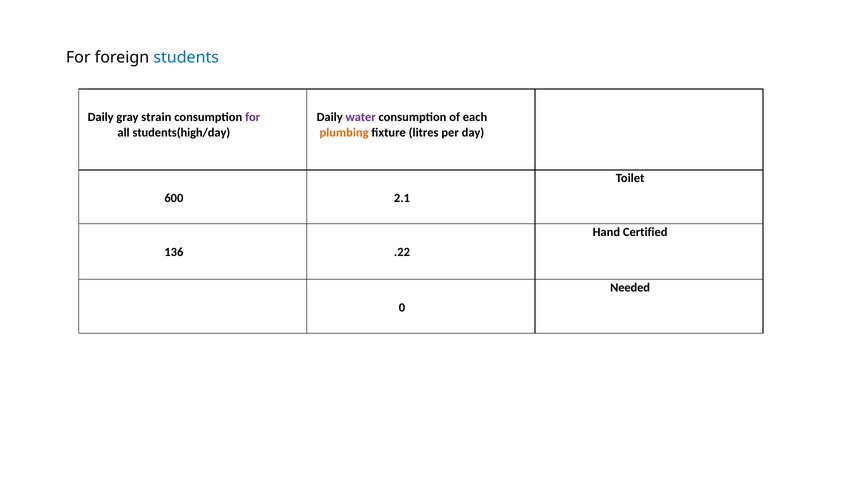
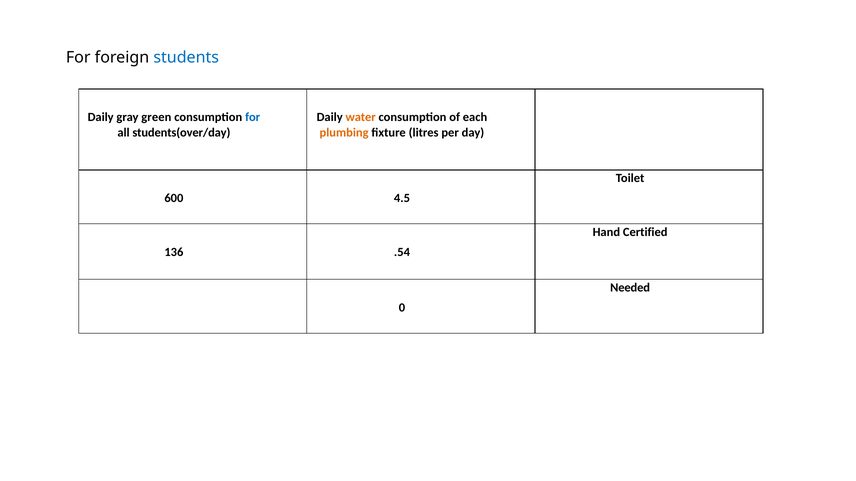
strain: strain -> green (156, 117)
for colour: purple -> blue (253, 117)
water colour: purple -> orange (361, 117)
students(high/day: students(high/day -> students(over/day (181, 133)
2.1: 2.1 -> 4.5 (402, 198)
.22: .22 -> .54 (402, 252)
